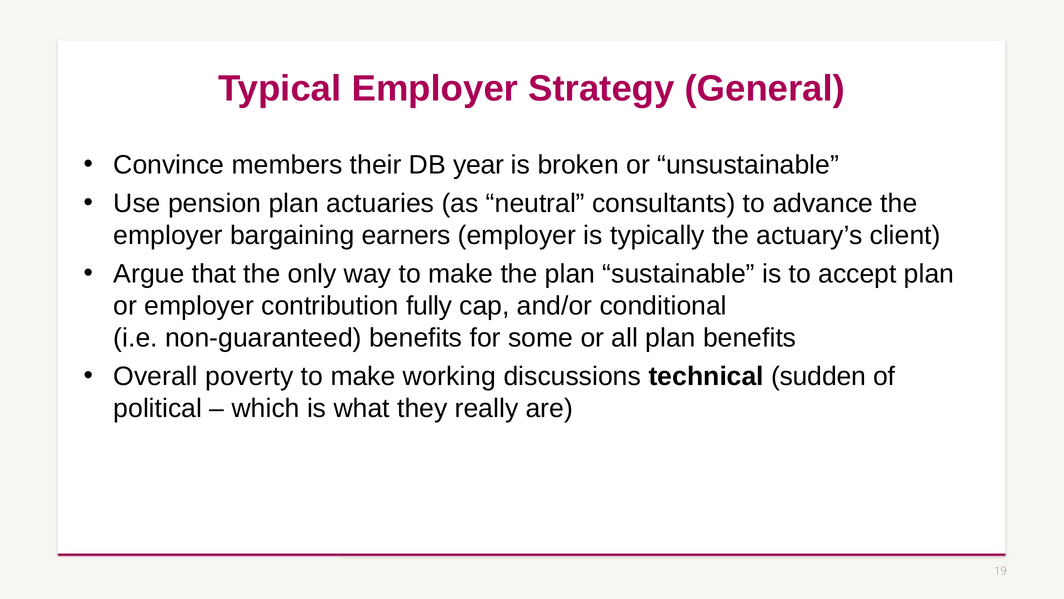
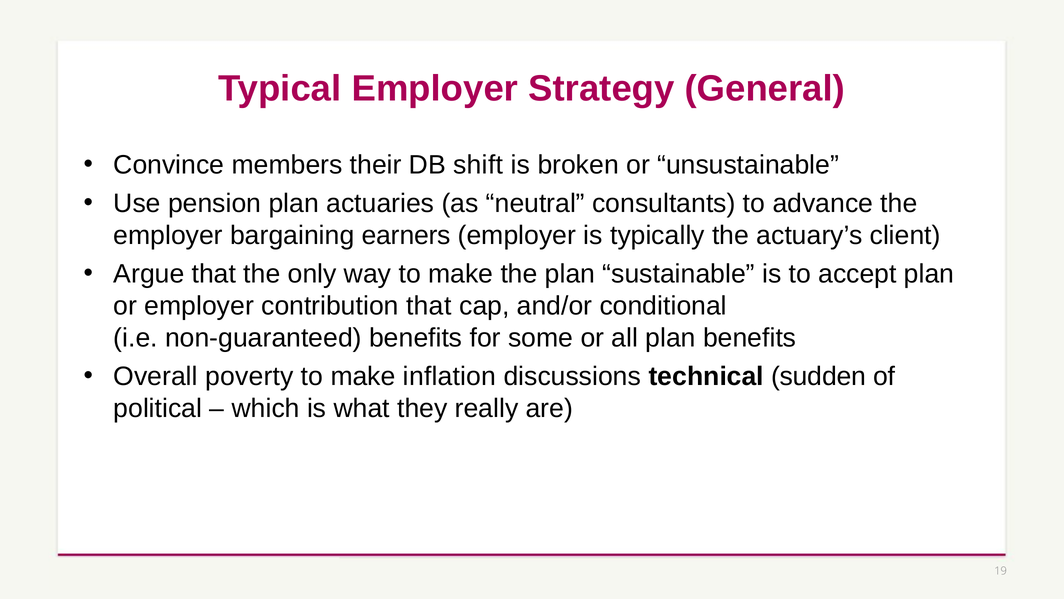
year: year -> shift (478, 165)
contribution fully: fully -> that (429, 306)
working: working -> inflation (449, 376)
